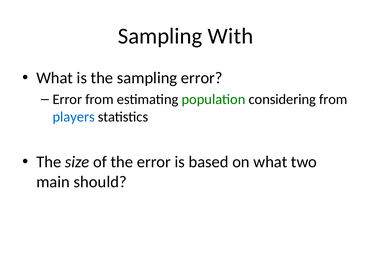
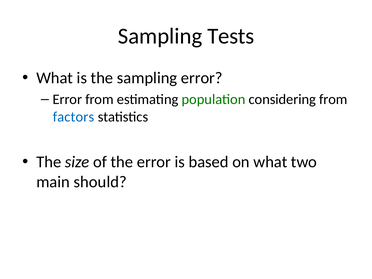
With: With -> Tests (231, 36)
players: players -> factors (74, 117)
